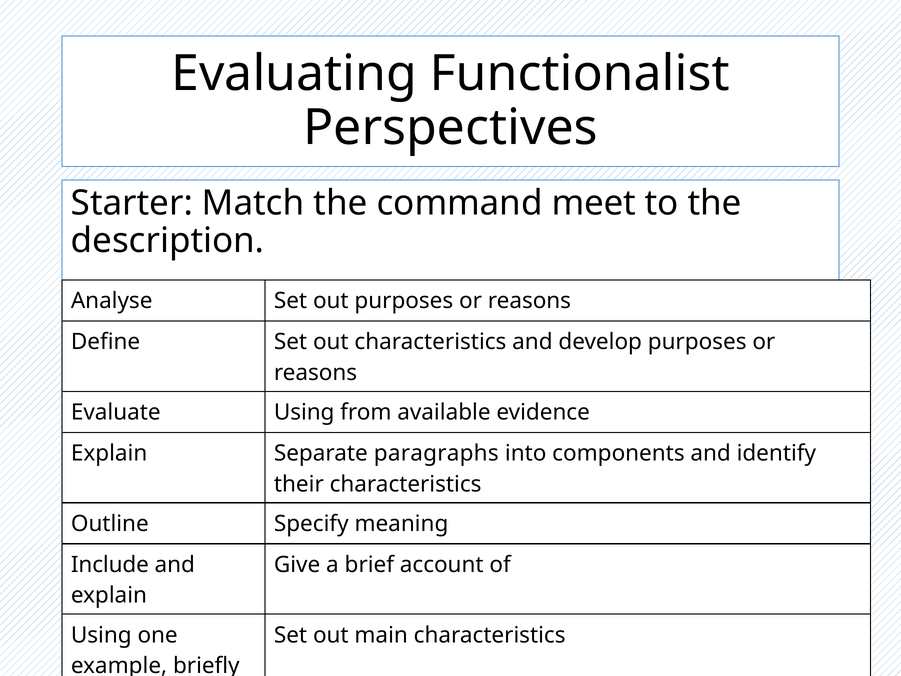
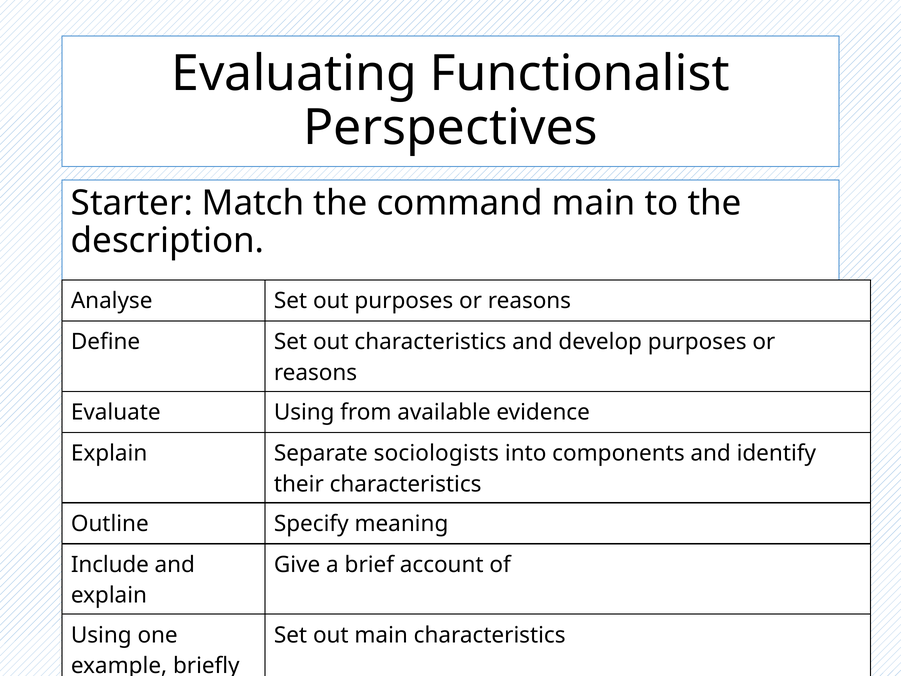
command meet: meet -> main (594, 203)
paragraphs: paragraphs -> sociologists (436, 453)
